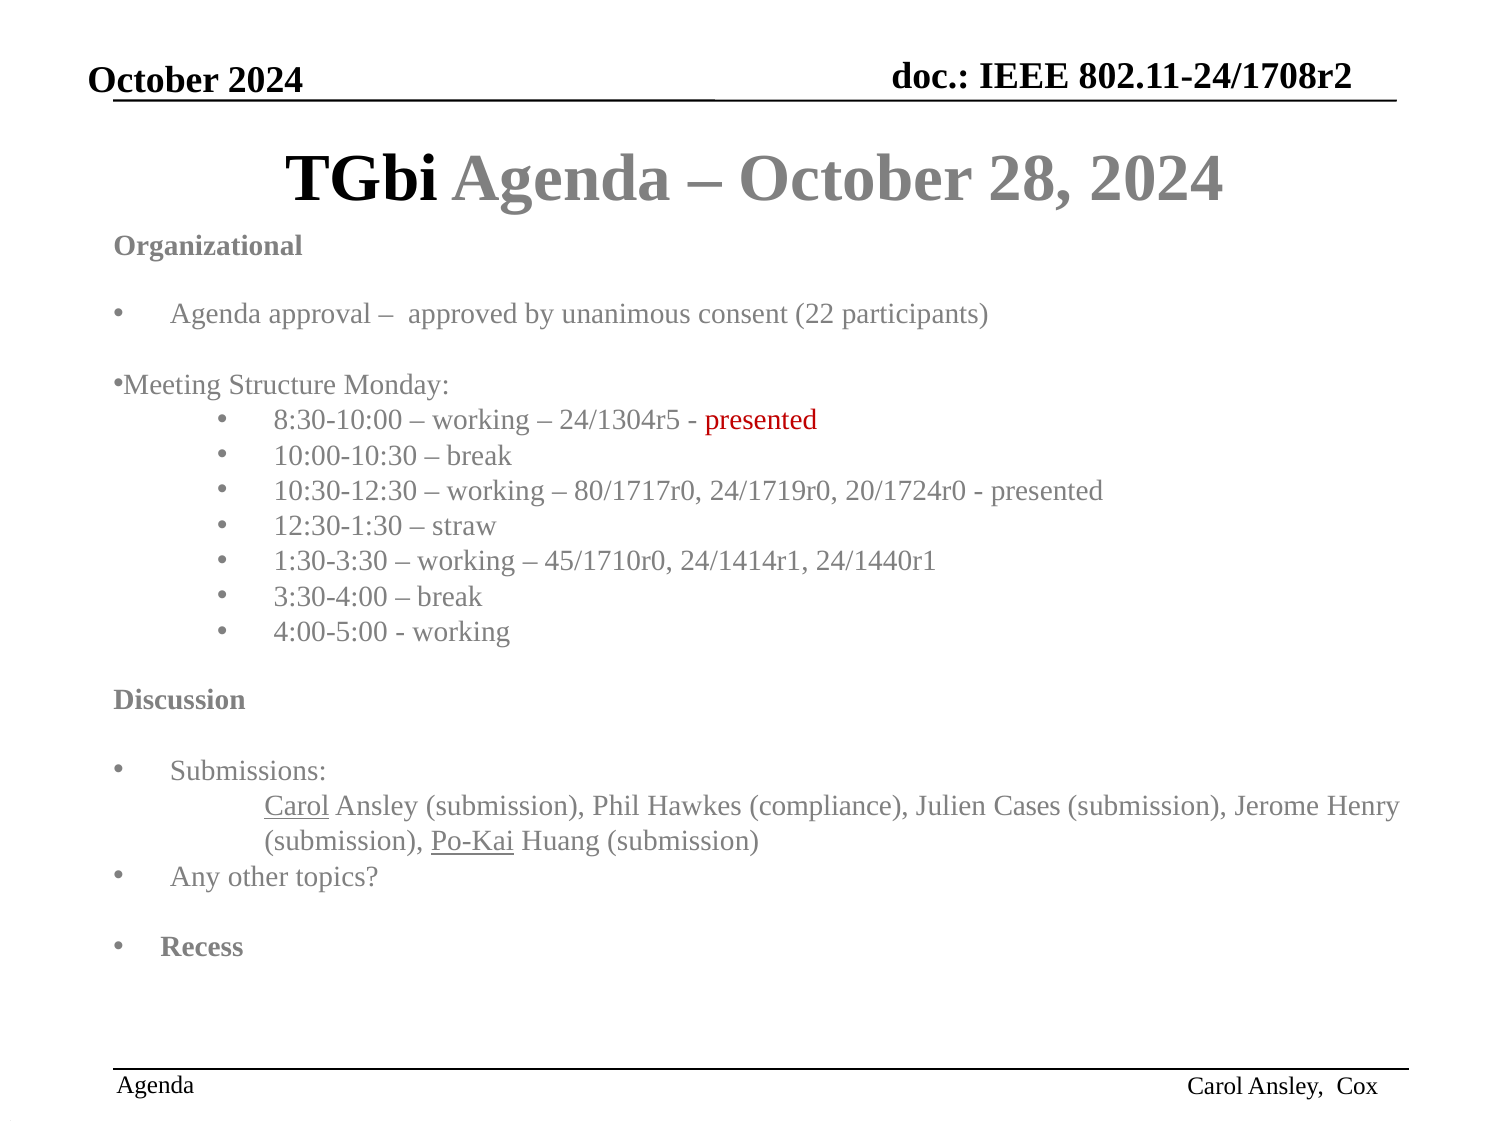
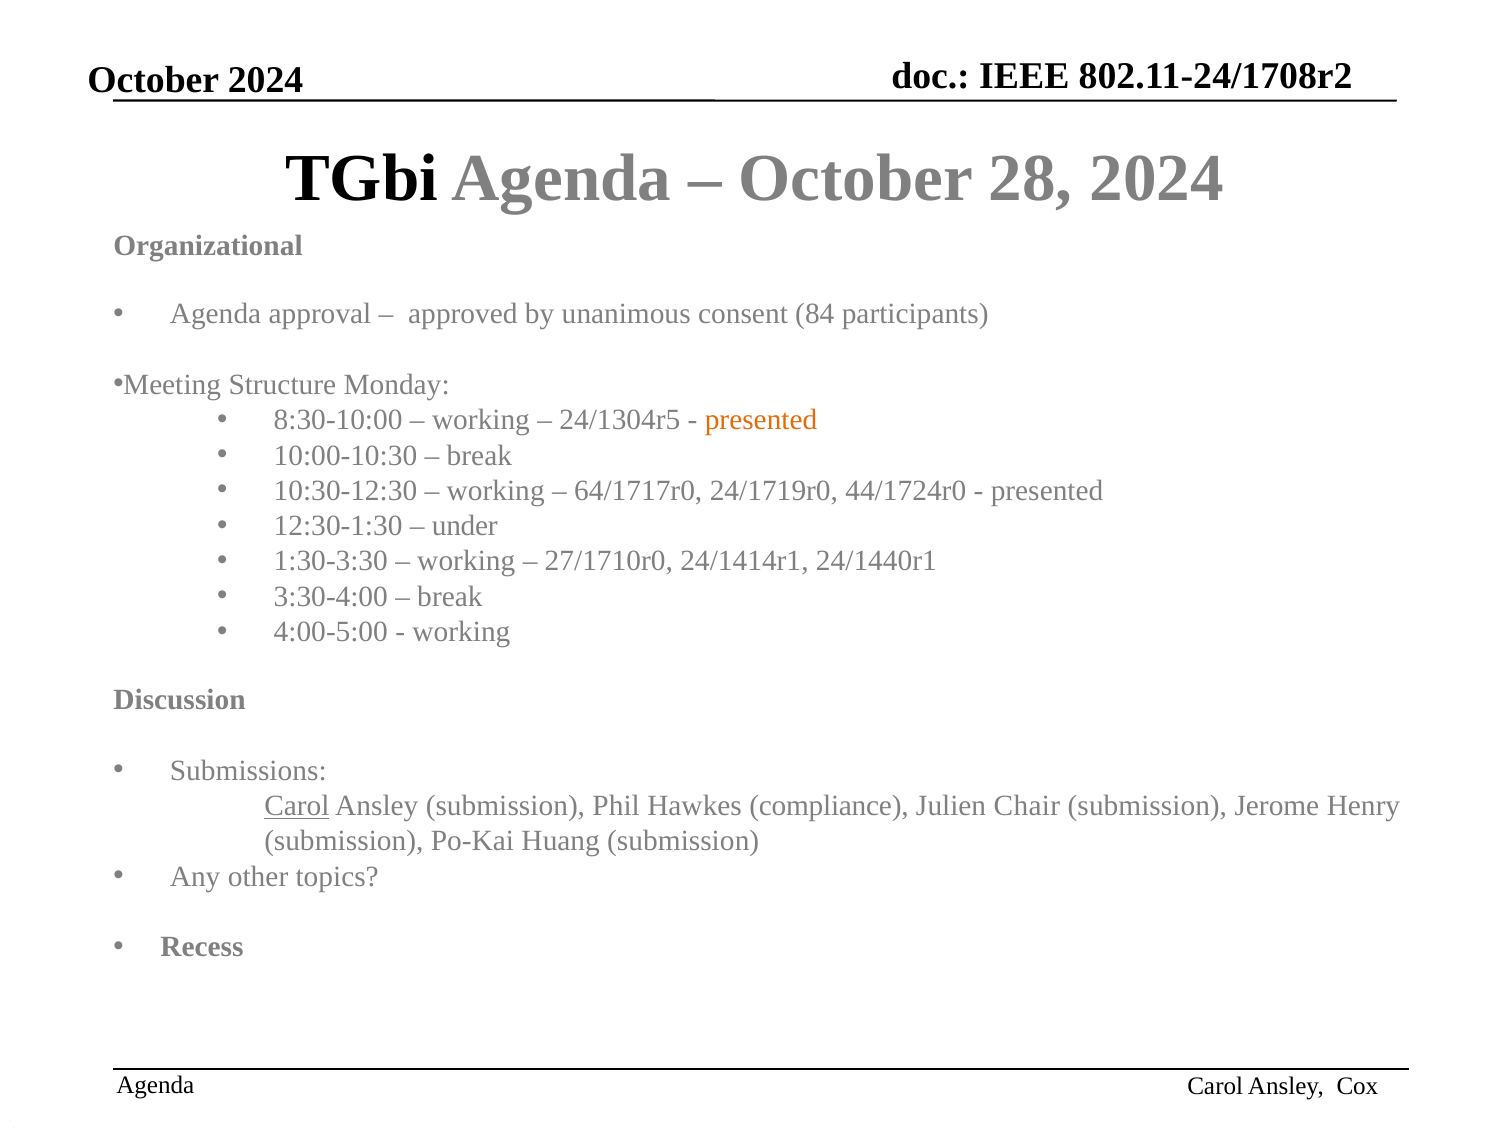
22: 22 -> 84 (815, 314)
presented colour: red -> orange (761, 420)
80/1717r0: 80/1717r0 -> 64/1717r0 (638, 491)
20/1724r0: 20/1724r0 -> 44/1724r0 (906, 491)
straw: straw -> under (465, 526)
45/1710r0: 45/1710r0 -> 27/1710r0 (609, 562)
Cases: Cases -> Chair (1027, 806)
Po-Kai underline: present -> none (472, 842)
